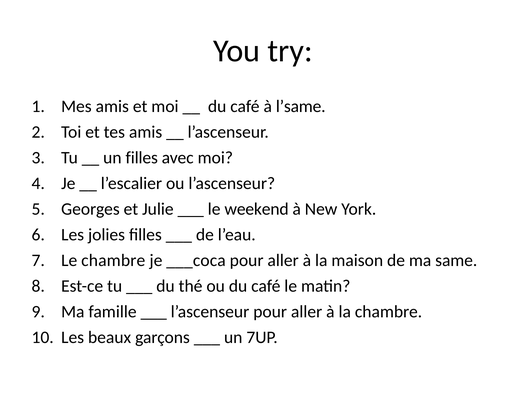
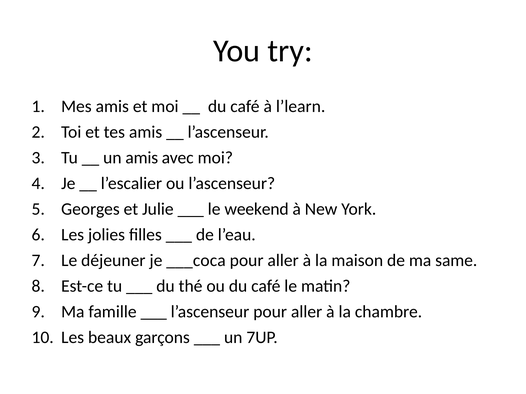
l’same: l’same -> l’learn (301, 106)
un filles: filles -> amis (142, 158)
Le chambre: chambre -> déjeuner (113, 261)
